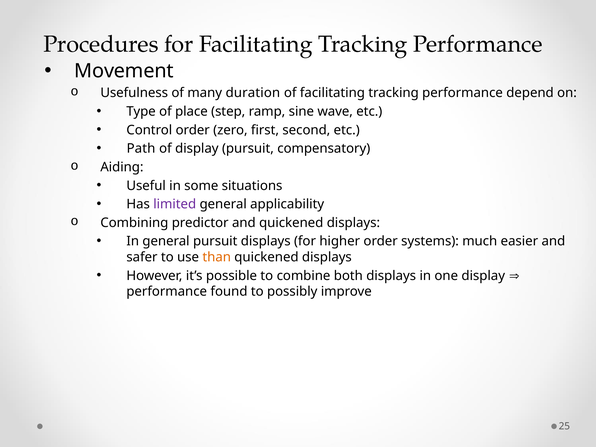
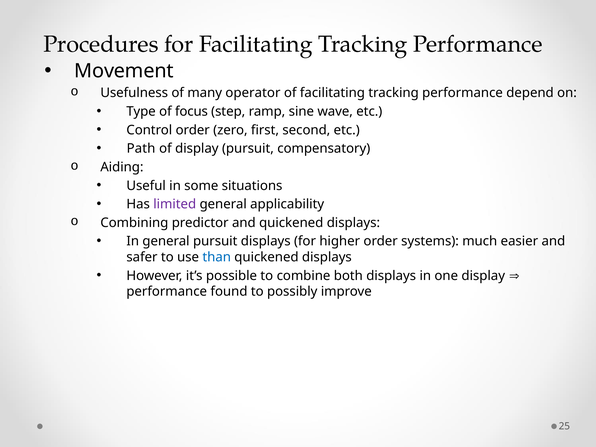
duration: duration -> operator (253, 93)
place: place -> focus (191, 112)
than colour: orange -> blue (217, 257)
